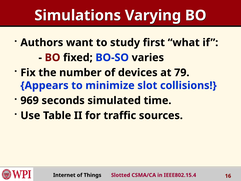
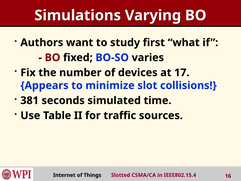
79: 79 -> 17 (182, 73)
969: 969 -> 381 (30, 100)
